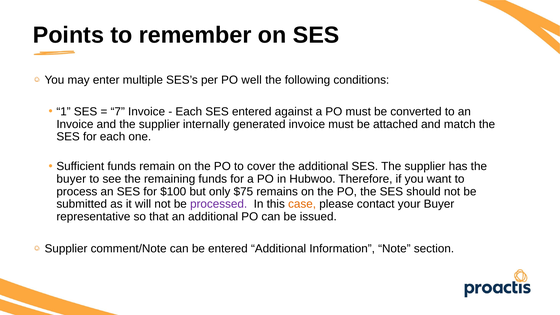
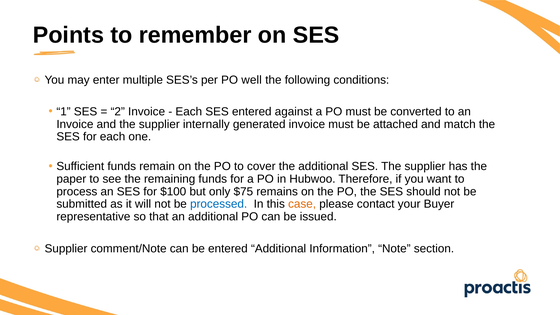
7: 7 -> 2 (118, 112)
buyer: buyer -> paper (71, 179)
processed colour: purple -> blue (219, 204)
